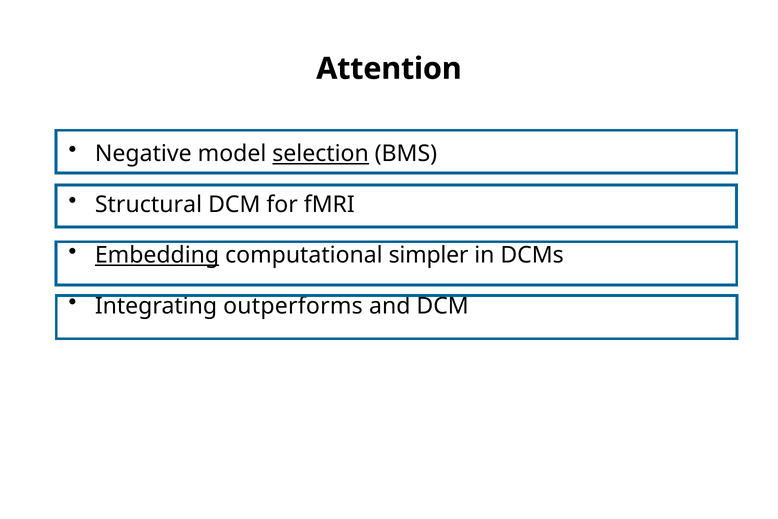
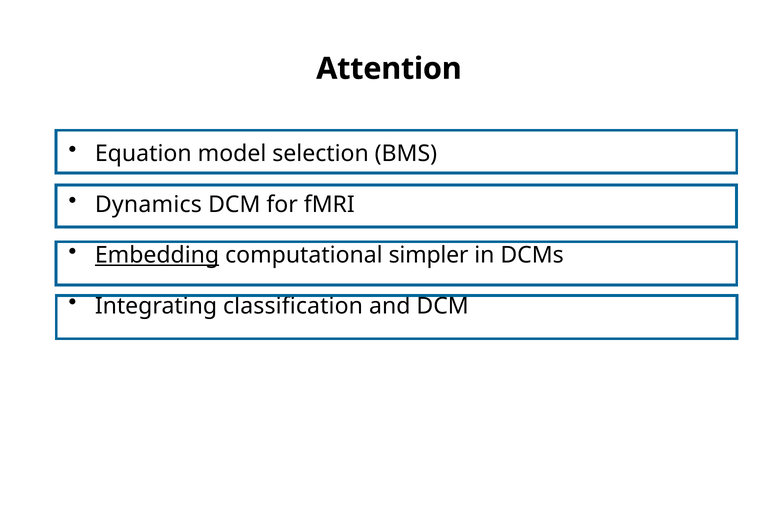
Negative: Negative -> Equation (143, 154)
selection underline: present -> none (321, 154)
Structural: Structural -> Dynamics (148, 204)
outperforms: outperforms -> classification (293, 306)
